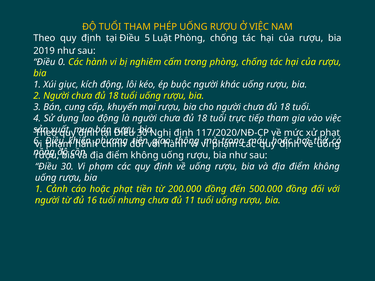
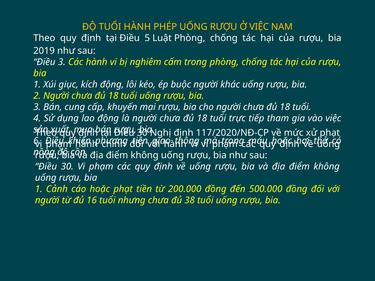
TUỔI THAM: THAM -> HÀNH (137, 27)
Điều 0: 0 -> 3 (62, 62)
11: 11 -> 38 (190, 200)
